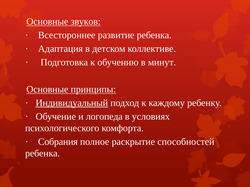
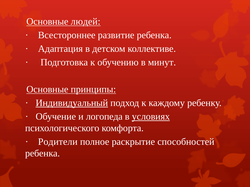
звуков: звуков -> людей (86, 22)
условиях underline: none -> present (151, 117)
Собрания: Собрания -> Родители (58, 142)
